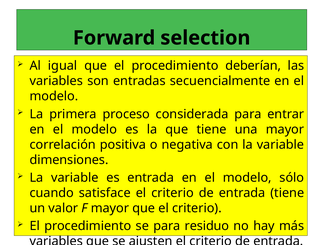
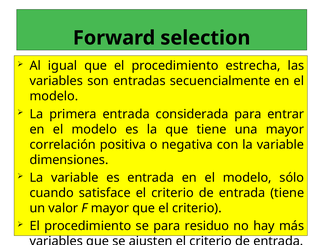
deberían: deberían -> estrecha (253, 66)
primera proceso: proceso -> entrada (126, 114)
